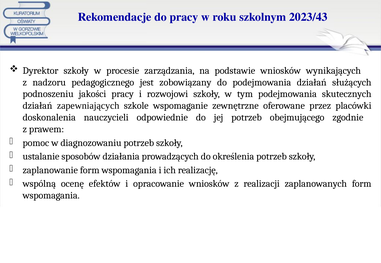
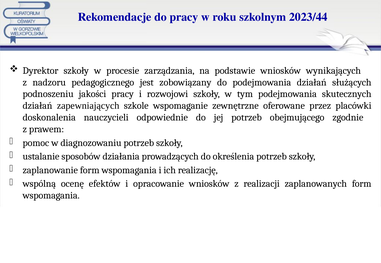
2023/43: 2023/43 -> 2023/44 (308, 17)
